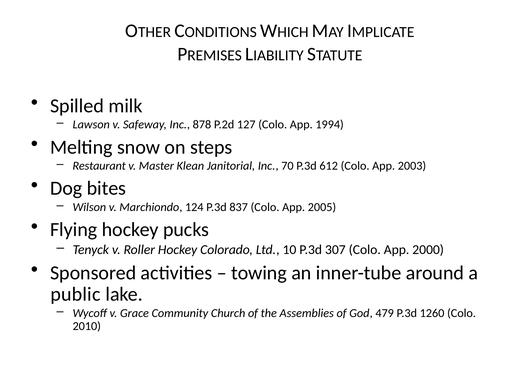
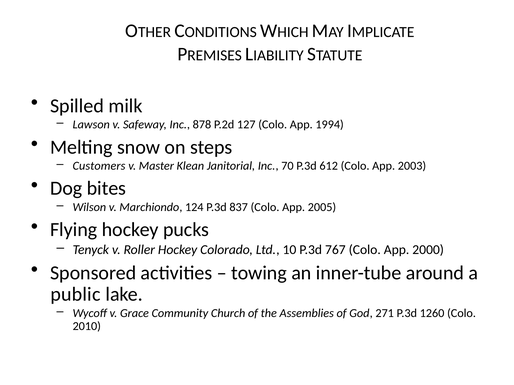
Restaurant: Restaurant -> Customers (99, 166)
307: 307 -> 767 (335, 250)
479: 479 -> 271 (385, 314)
